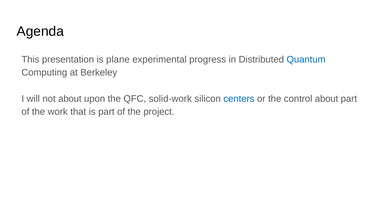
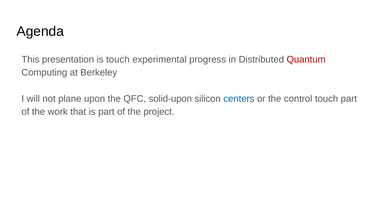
is plane: plane -> touch (118, 60)
Quantum colour: blue -> red (306, 60)
not about: about -> plane (70, 99)
solid-work: solid-work -> solid-upon (170, 99)
control about: about -> touch (327, 99)
